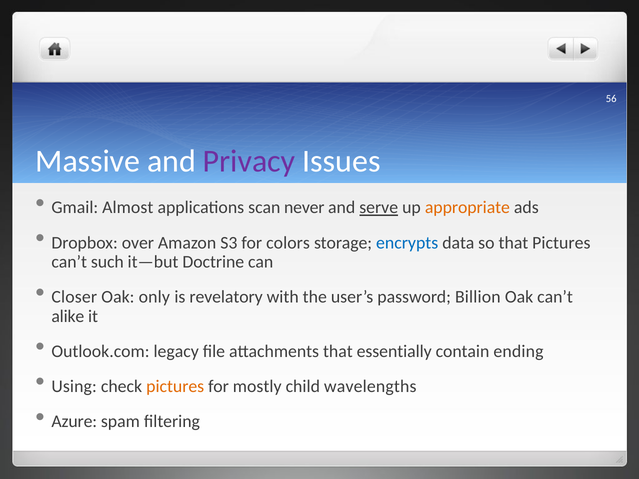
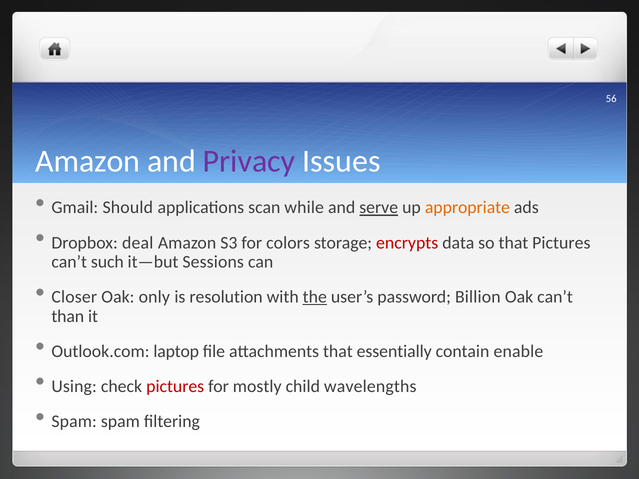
Massive: Massive -> Amazon (88, 162)
Almost: Almost -> Should (128, 208)
never: never -> while (304, 208)
over: over -> deal (138, 243)
encrypts colour: blue -> red (407, 243)
Doctrine: Doctrine -> Sessions (213, 262)
revelatory: revelatory -> resolution (226, 297)
the underline: none -> present (315, 297)
alike: alike -> than (68, 316)
legacy: legacy -> laptop (176, 352)
ending: ending -> enable (518, 352)
pictures colour: orange -> red (175, 387)
Azure: Azure -> Spam (74, 422)
